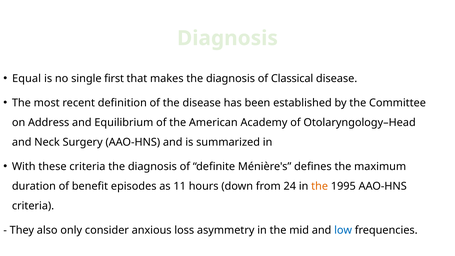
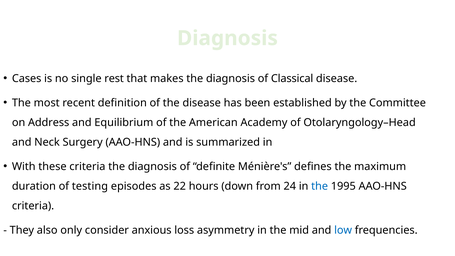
Equal: Equal -> Cases (27, 79)
first: first -> rest (114, 79)
benefit: benefit -> testing (90, 186)
11: 11 -> 22 (180, 186)
the colour: orange -> blue (320, 186)
